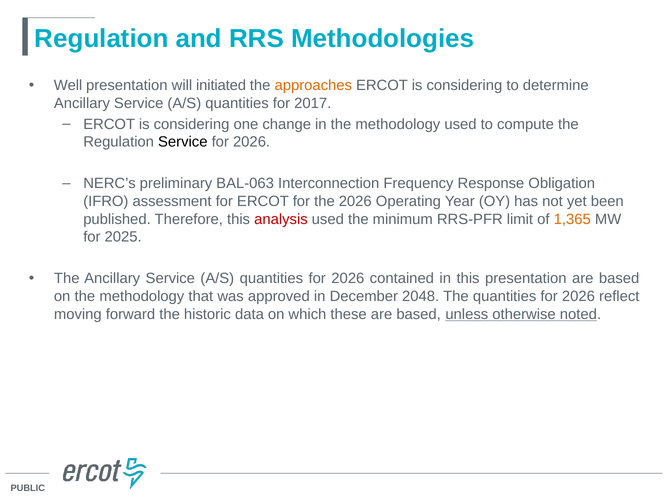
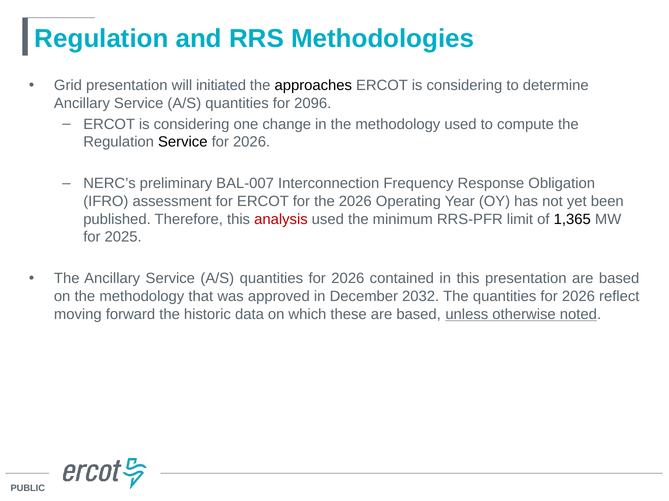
Well: Well -> Grid (68, 86)
approaches colour: orange -> black (313, 86)
2017: 2017 -> 2096 (313, 104)
BAL-063: BAL-063 -> BAL-007 (245, 184)
1,365 colour: orange -> black (572, 219)
2048: 2048 -> 2032 (421, 297)
